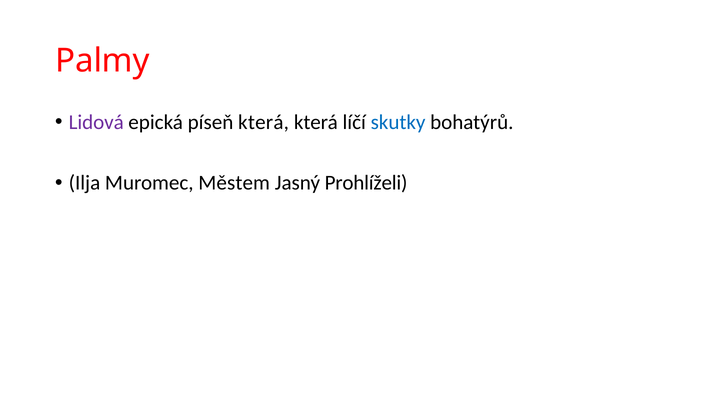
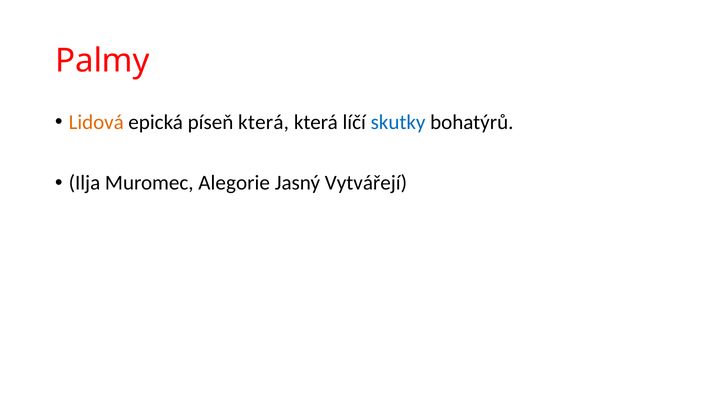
Lidová colour: purple -> orange (96, 122)
Městem: Městem -> Alegorie (234, 183)
Prohlíželi: Prohlíželi -> Vytvářejí (366, 183)
